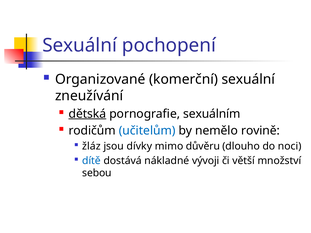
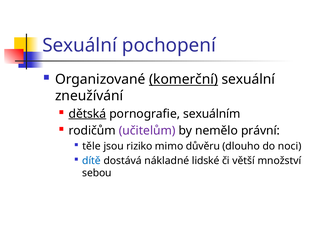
komerční underline: none -> present (184, 79)
učitelům colour: blue -> purple (147, 131)
rovině: rovině -> právní (261, 131)
žláz: žláz -> těle (91, 146)
dívky: dívky -> riziko (139, 146)
vývoji: vývoji -> lidské (206, 161)
